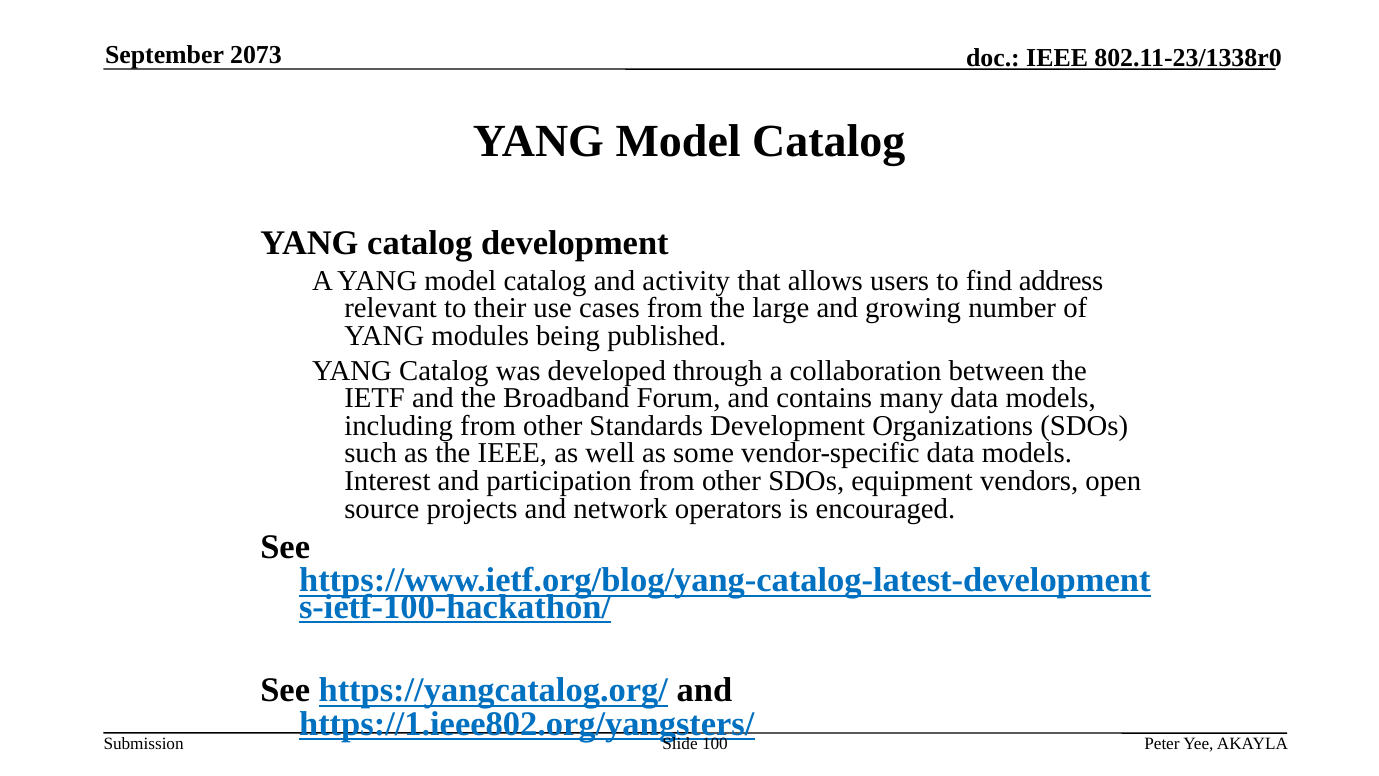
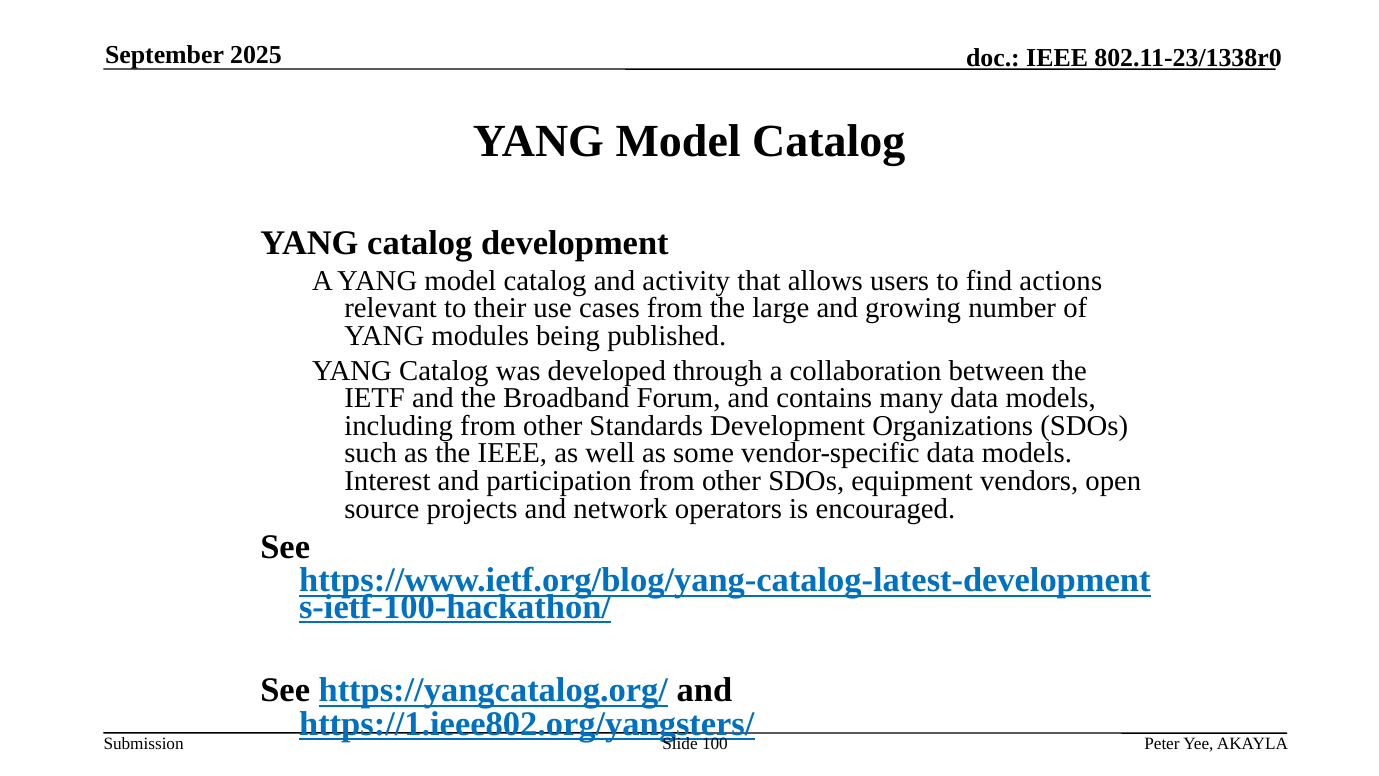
2073: 2073 -> 2025 (256, 55)
address: address -> actions (1061, 280)
